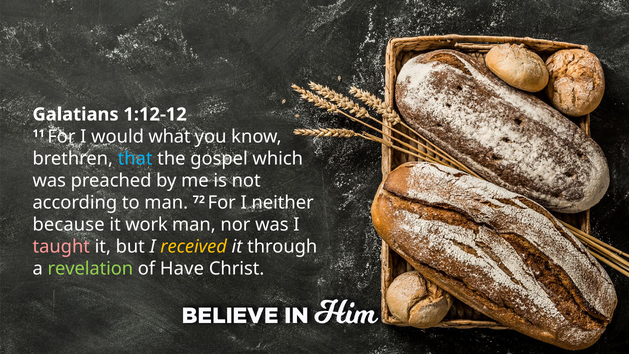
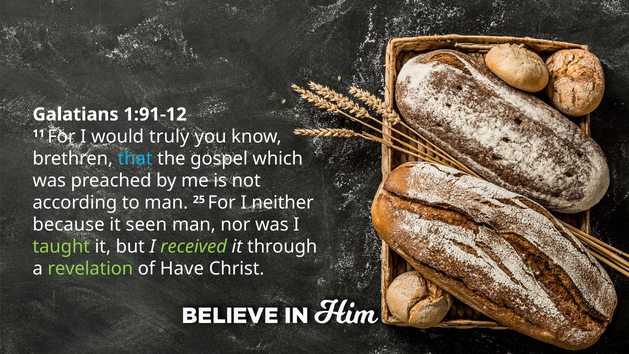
1:12-12: 1:12-12 -> 1:91-12 (155, 114)
what: what -> truly (169, 136)
72: 72 -> 25 (199, 200)
work: work -> seen (146, 224)
taught colour: pink -> light green (61, 247)
received colour: yellow -> light green (194, 247)
